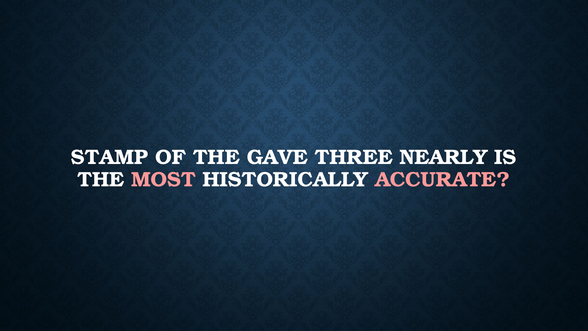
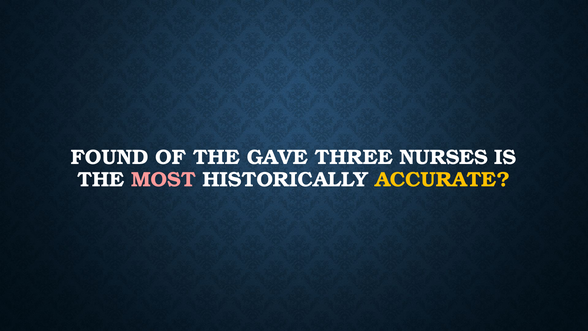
STAMP: STAMP -> FOUND (110, 157)
NEARLY: NEARLY -> NURSES (444, 157)
ACCURATE colour: pink -> yellow (442, 180)
